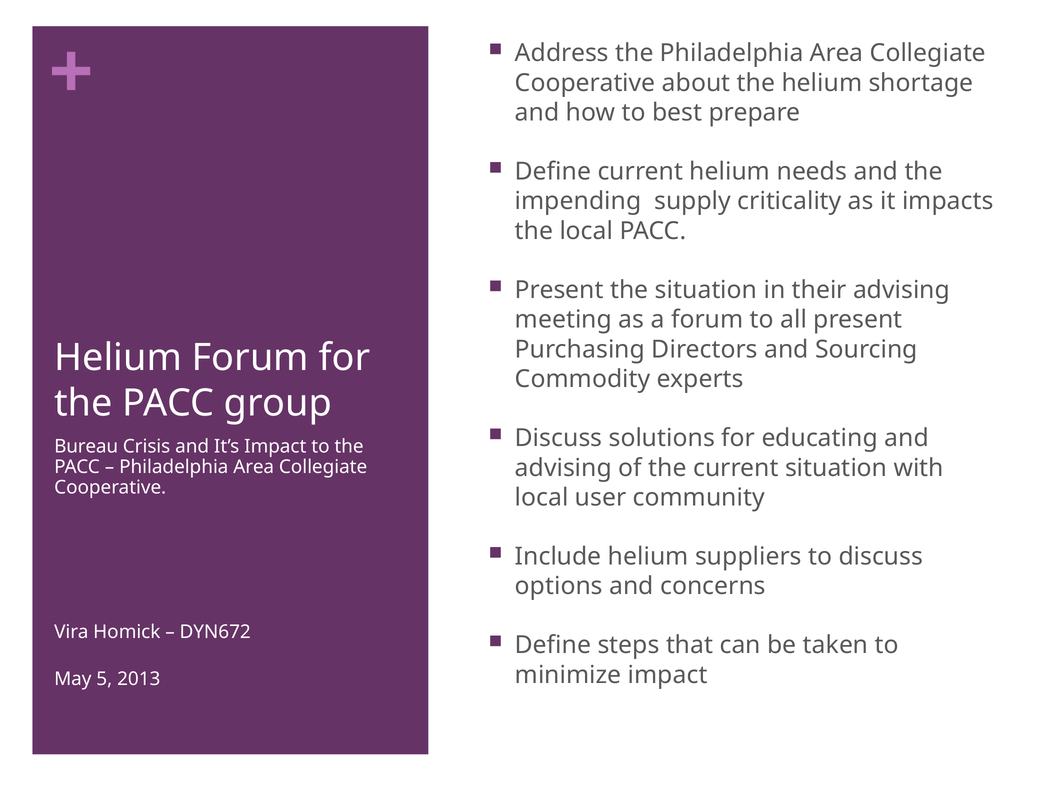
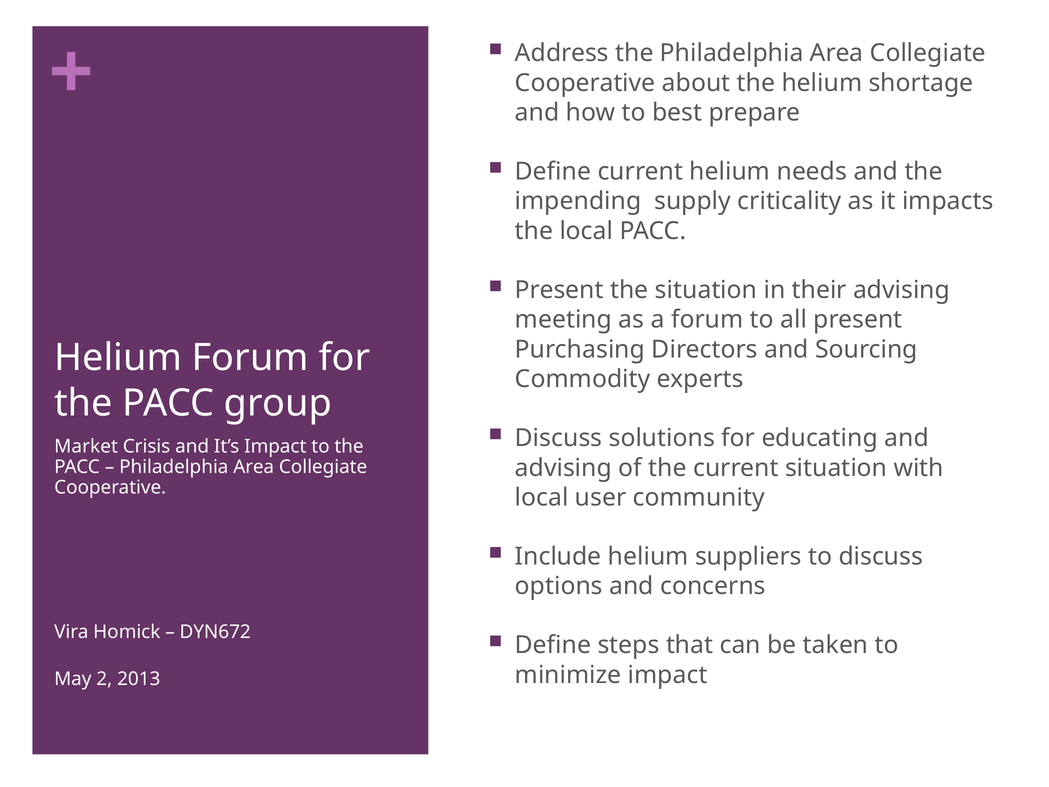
Bureau: Bureau -> Market (86, 446)
5: 5 -> 2 (104, 679)
